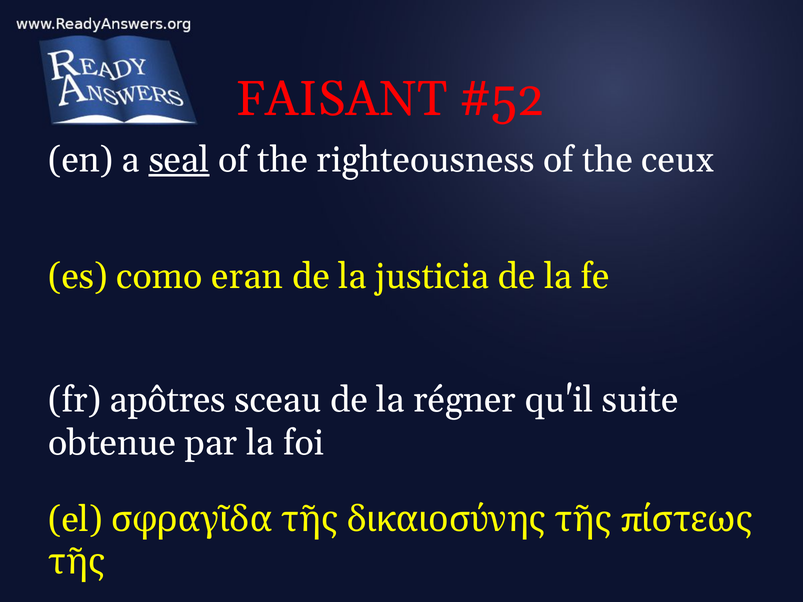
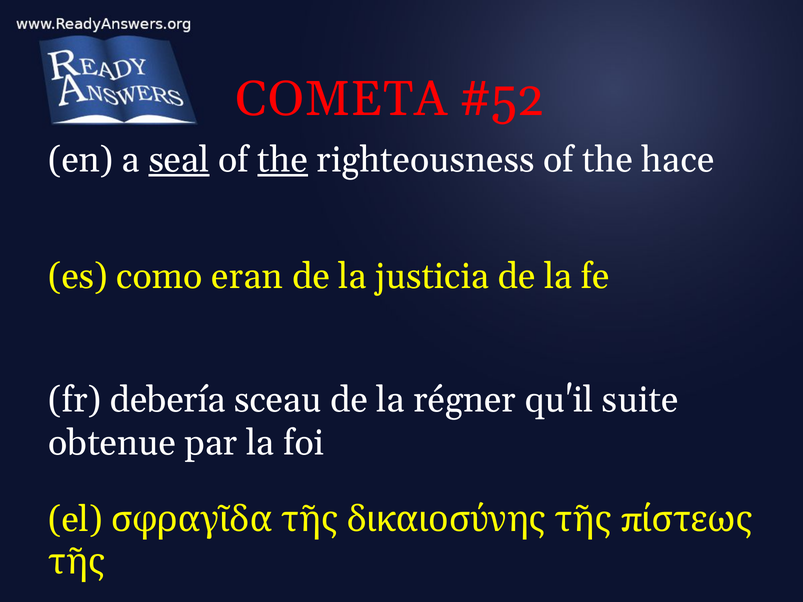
FAISANT: FAISANT -> COMETA (342, 99)
the underline: none -> present (283, 160)
ceux: ceux -> hace (678, 160)
apôtres: apôtres -> debería (168, 400)
